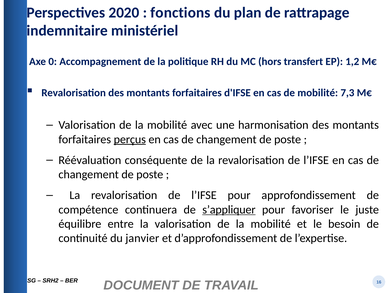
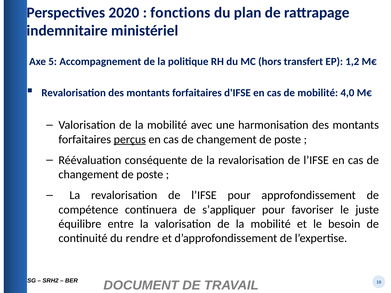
0: 0 -> 5 (53, 62)
7,3: 7,3 -> 4,0 (347, 93)
s’appliquer underline: present -> none (229, 210)
janvier: janvier -> rendre (142, 238)
